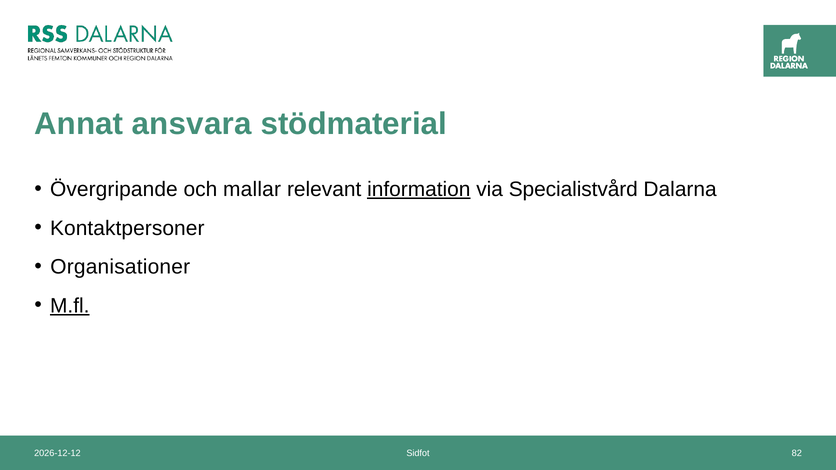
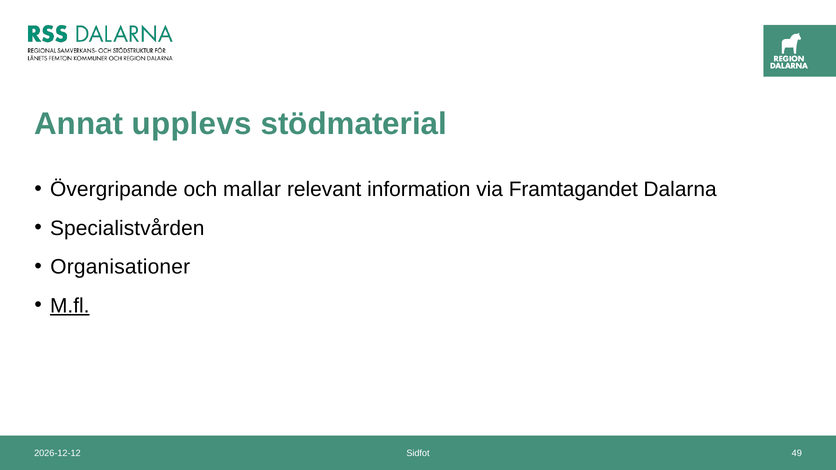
ansvara: ansvara -> upplevs (192, 124)
information underline: present -> none (419, 189)
Specialistvård: Specialistvård -> Framtagandet (573, 189)
Kontaktpersoner: Kontaktpersoner -> Specialistvården (127, 228)
82: 82 -> 49 (797, 454)
